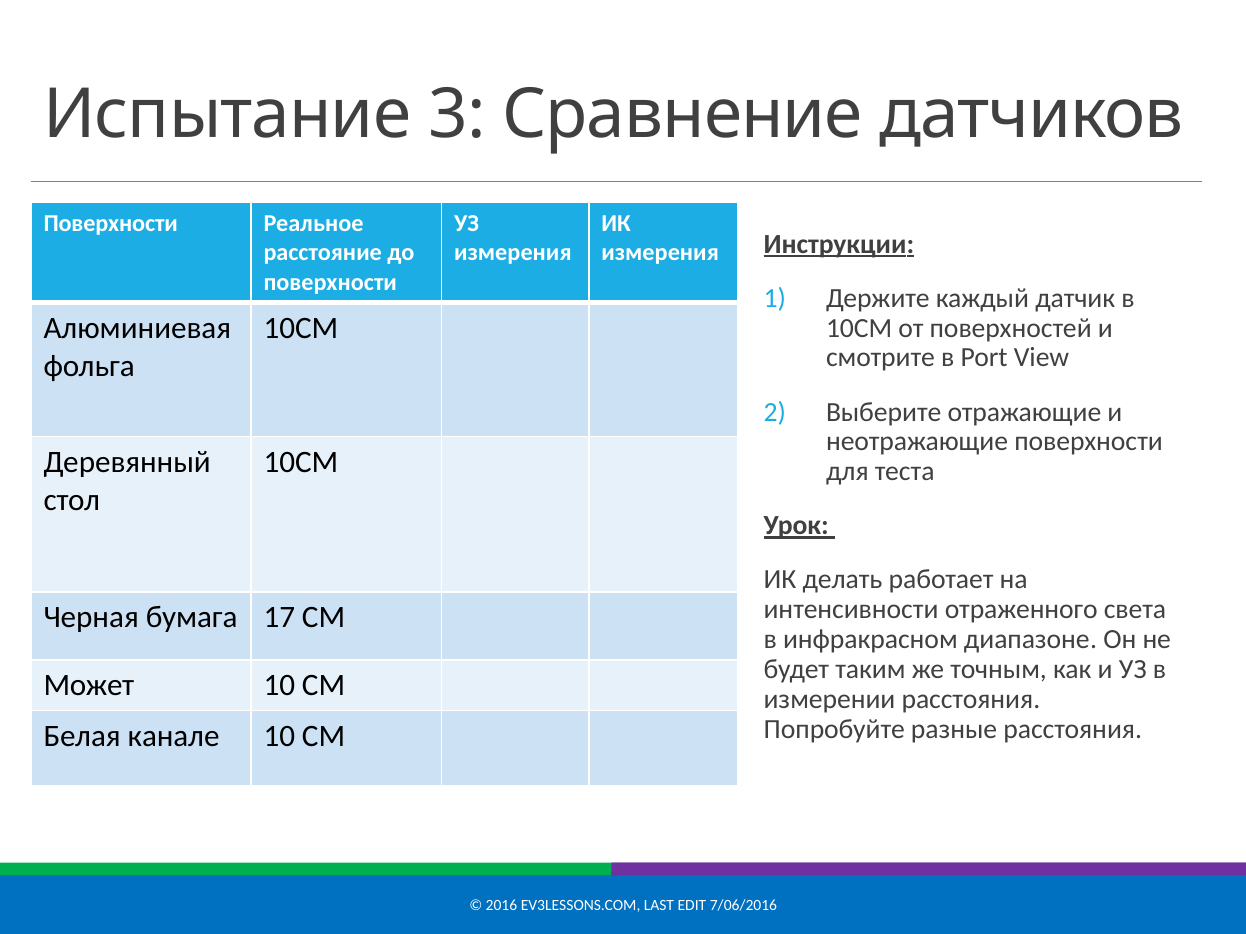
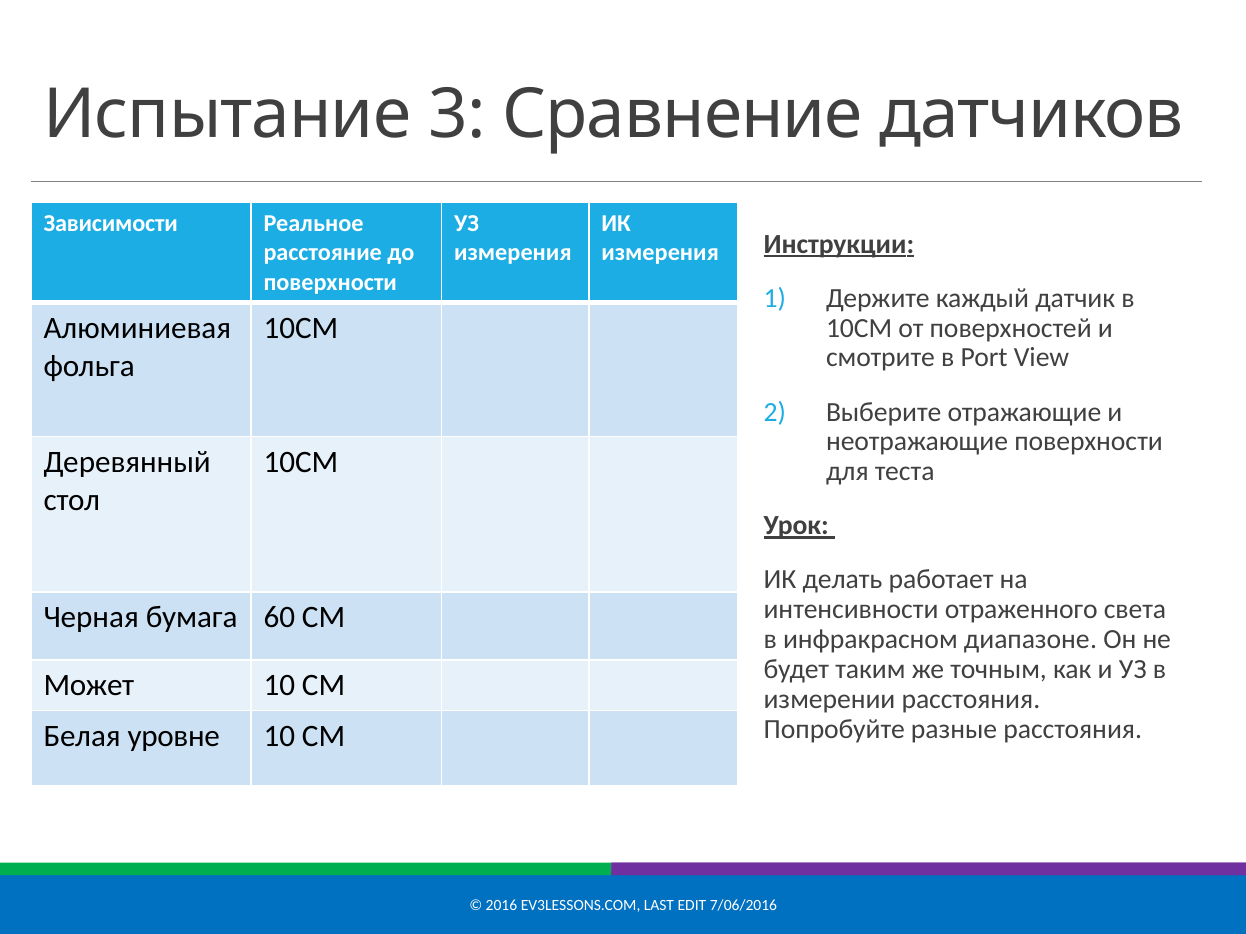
Поверхности: Поверхности -> Зависимости (111, 223)
17: 17 -> 60 (279, 618)
канале: канале -> уровне (174, 737)
